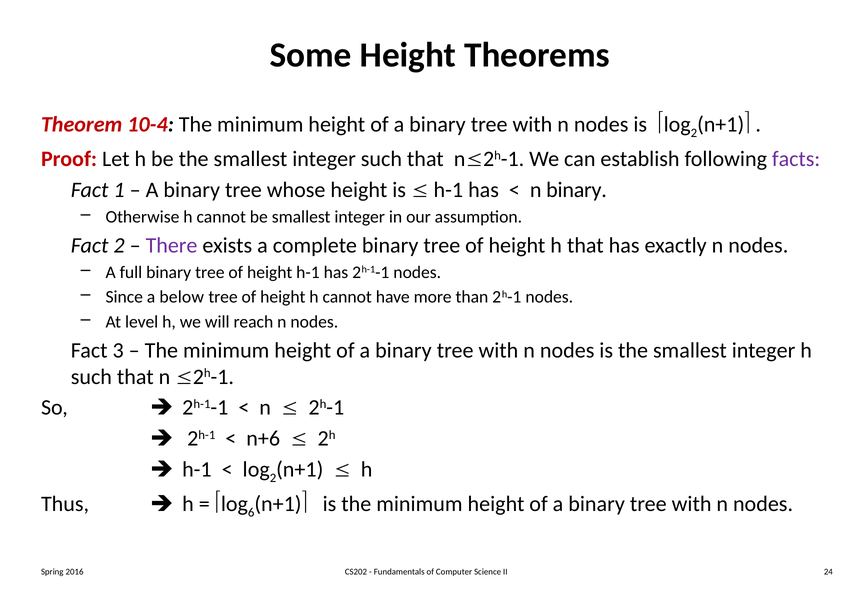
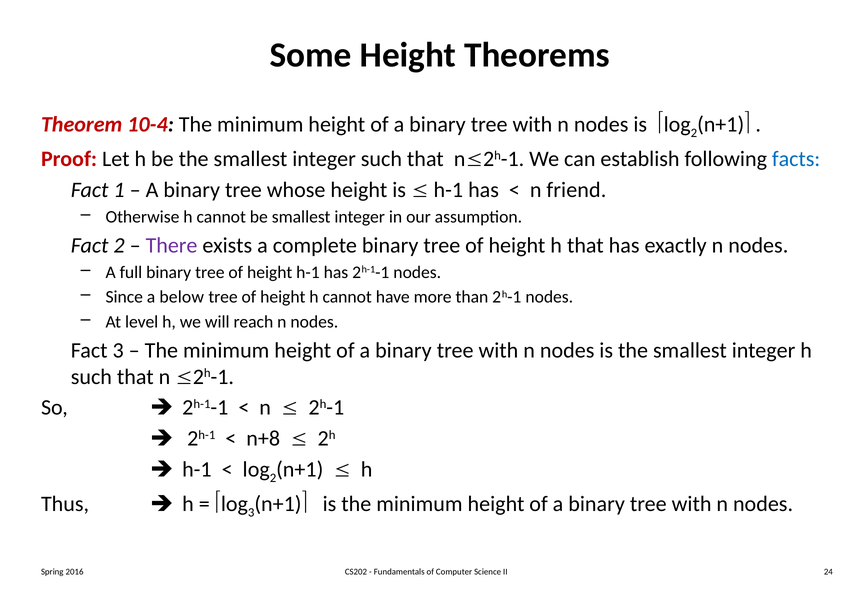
facts colour: purple -> blue (796, 159)
n binary: binary -> friend (576, 190)
n+6: n+6 -> n+8 (263, 439)
6: 6 -> 3 (251, 513)
